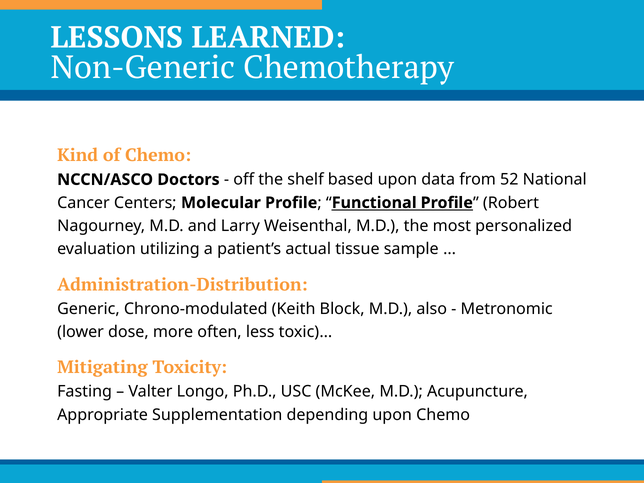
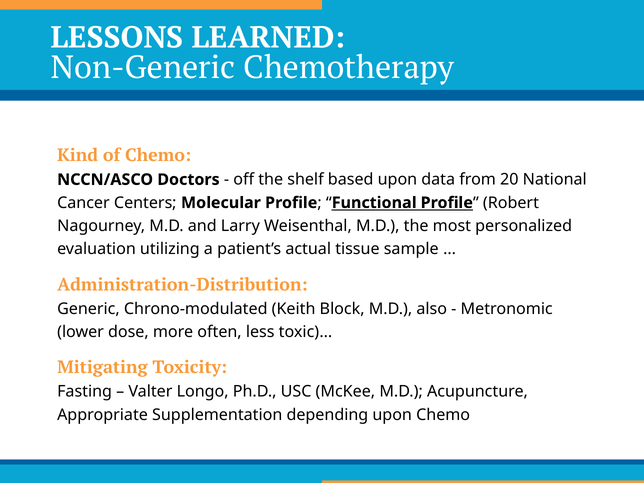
52: 52 -> 20 (509, 180)
